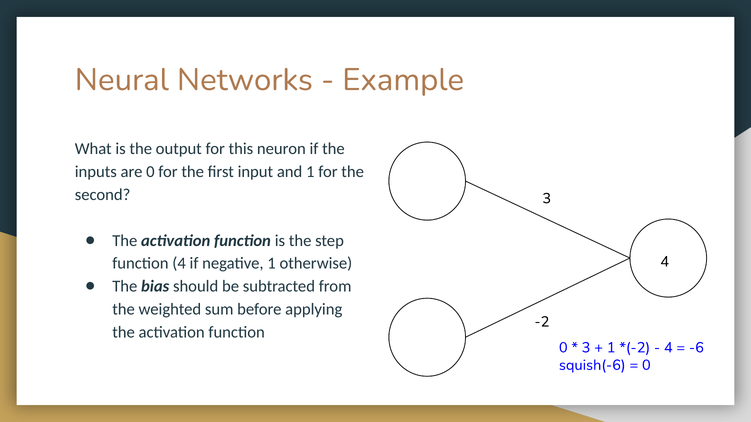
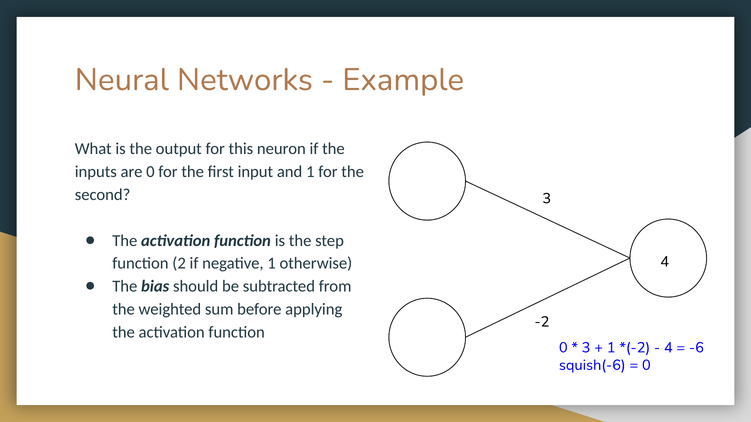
function 4: 4 -> 2 (179, 264)
